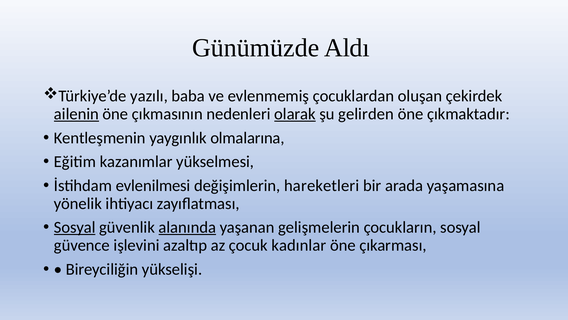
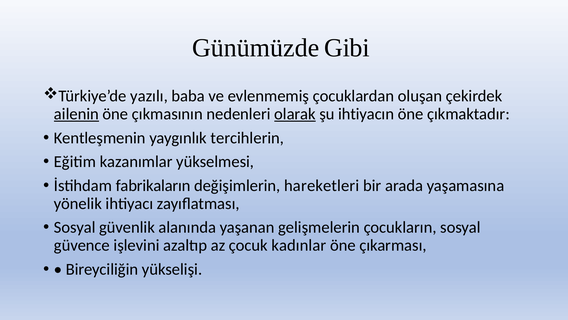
Aldı: Aldı -> Gibi (347, 48)
gelirden: gelirden -> ihtiyacın (366, 114)
olmalarına: olmalarına -> tercihlerin (247, 138)
evlenilmesi: evlenilmesi -> fabrikaların (153, 185)
Sosyal underline: present -> none (75, 227)
alanında underline: present -> none (187, 227)
